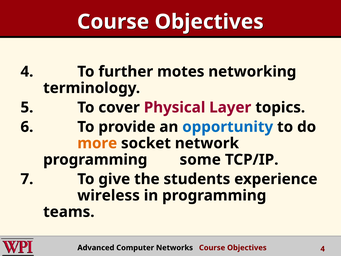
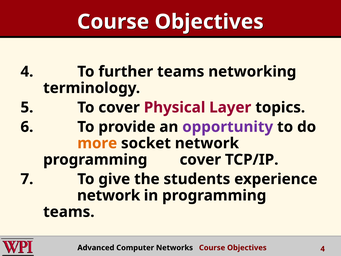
further motes: motes -> teams (181, 72)
opportunity colour: blue -> purple (228, 127)
programming some: some -> cover (200, 159)
wireless: wireless -> network (109, 195)
